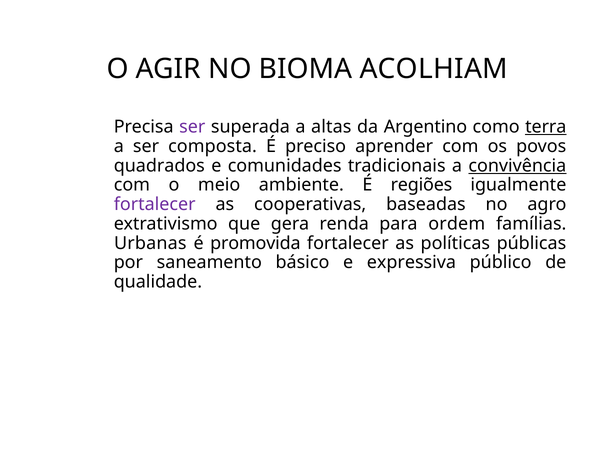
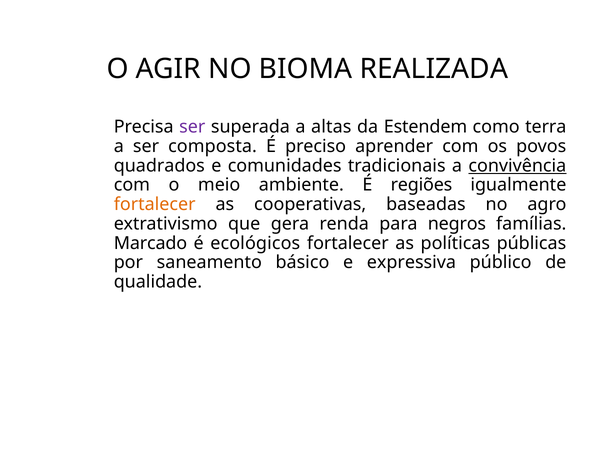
ACOLHIAM: ACOLHIAM -> REALIZADA (434, 69)
Argentino: Argentino -> Estendem (425, 127)
terra underline: present -> none (546, 127)
fortalecer colour: purple -> orange (155, 205)
ordem: ordem -> negros (457, 224)
Urbanas: Urbanas -> Marcado (150, 243)
promovida: promovida -> ecológicos (255, 243)
